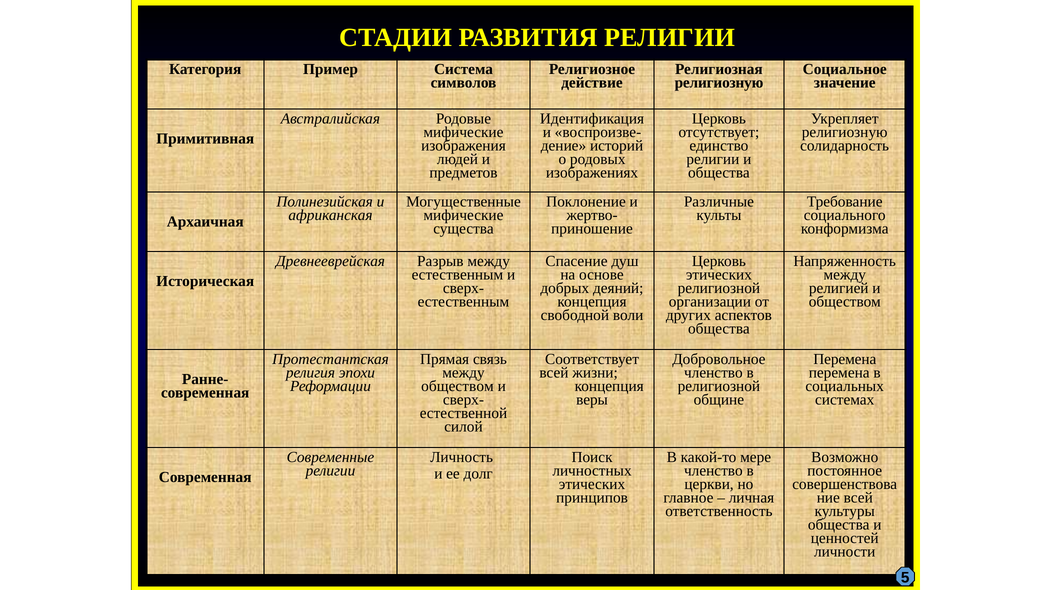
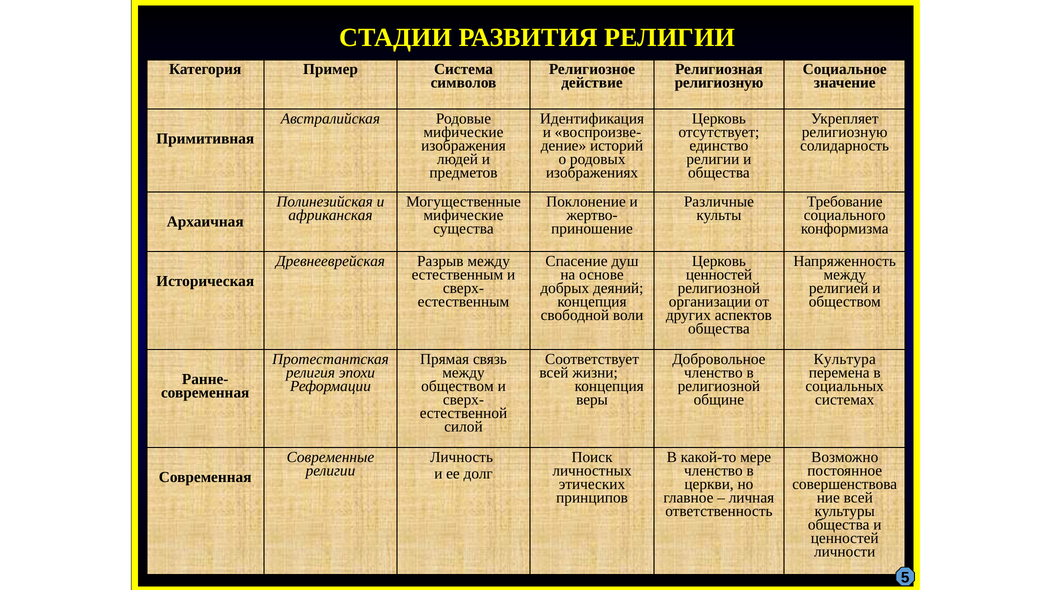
этических: этических -> ценностей (719, 275)
Перемена: Перемена -> Культура (845, 359)
